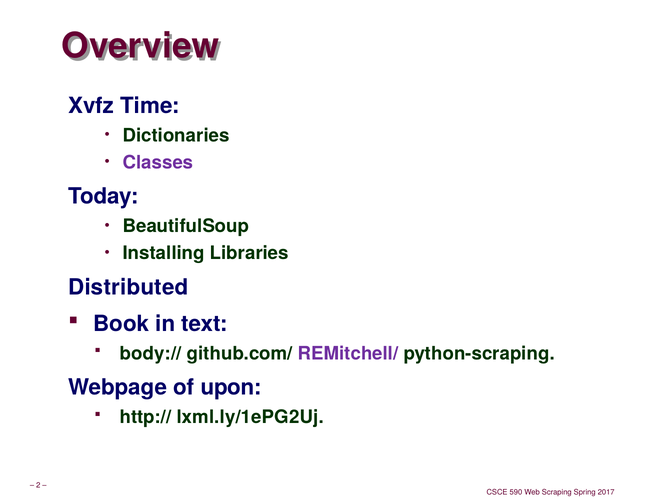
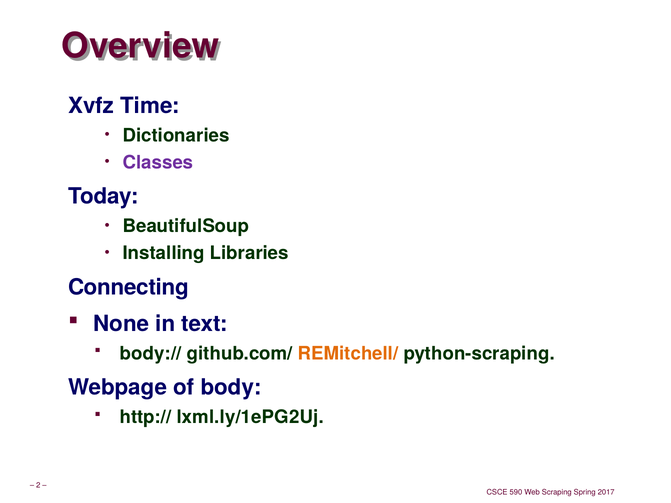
Distributed: Distributed -> Connecting (129, 287)
Book: Book -> None (121, 324)
REMitchell/ colour: purple -> orange (348, 354)
upon: upon -> body (231, 388)
